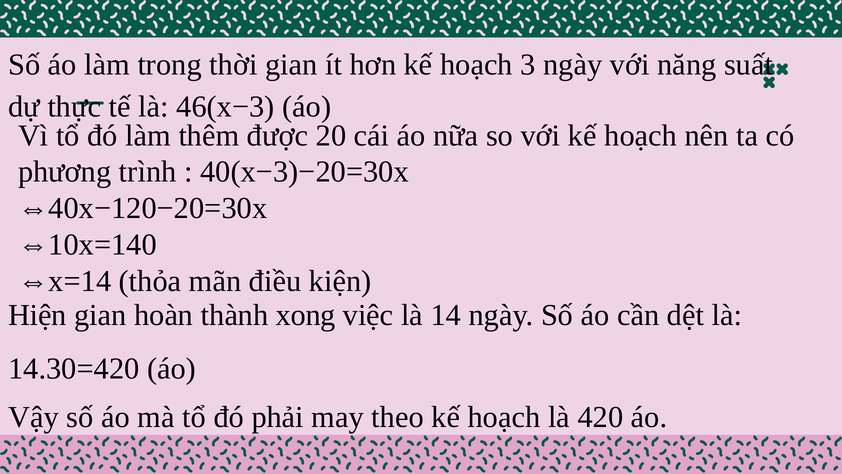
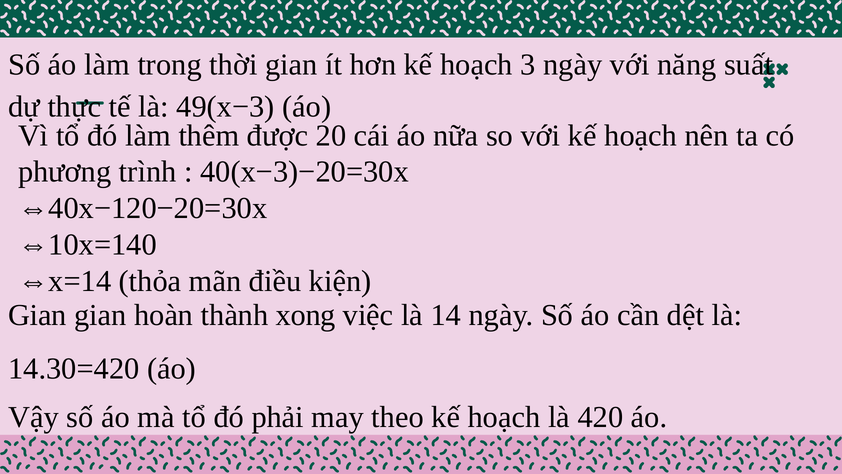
46(x−3: 46(x−3 -> 49(x−3 (225, 106)
Hiện: Hiện -> Gian (37, 315)
